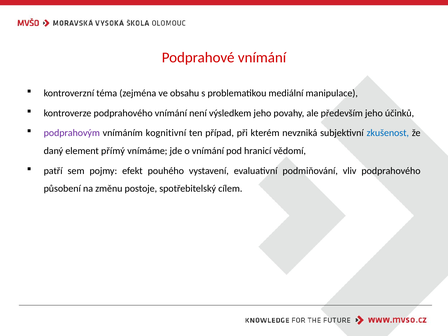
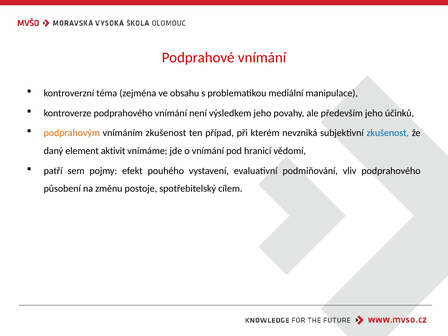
podprahovým colour: purple -> orange (72, 133)
vnímáním kognitivní: kognitivní -> zkušenost (166, 133)
přímý: přímý -> aktivit (113, 151)
